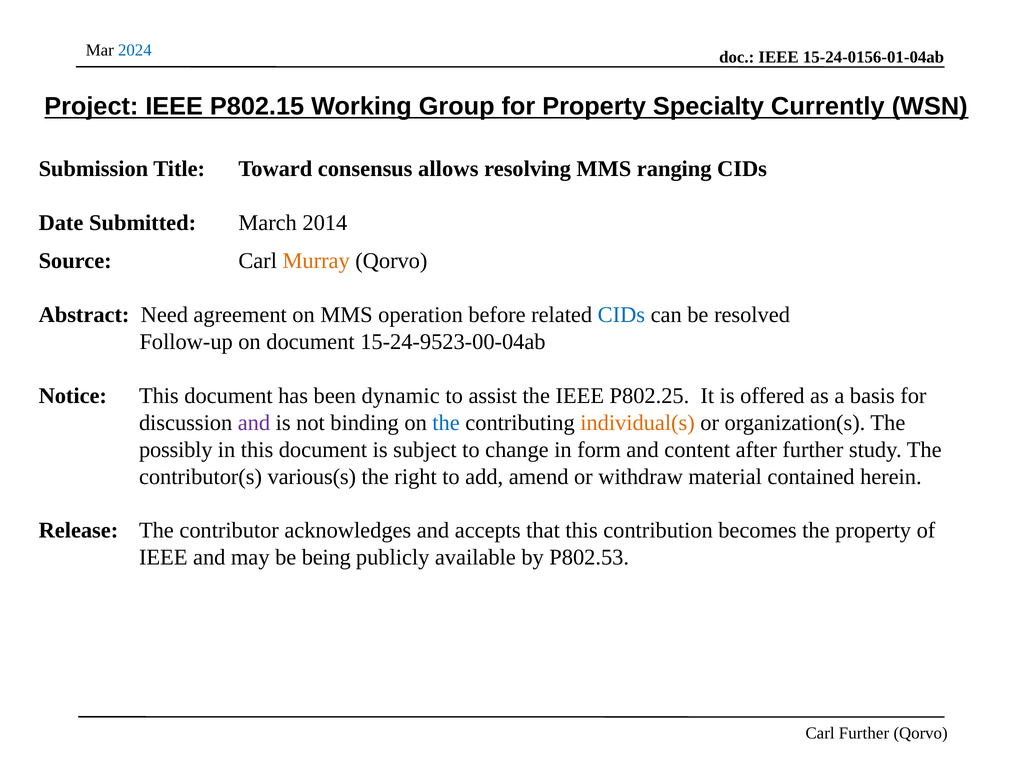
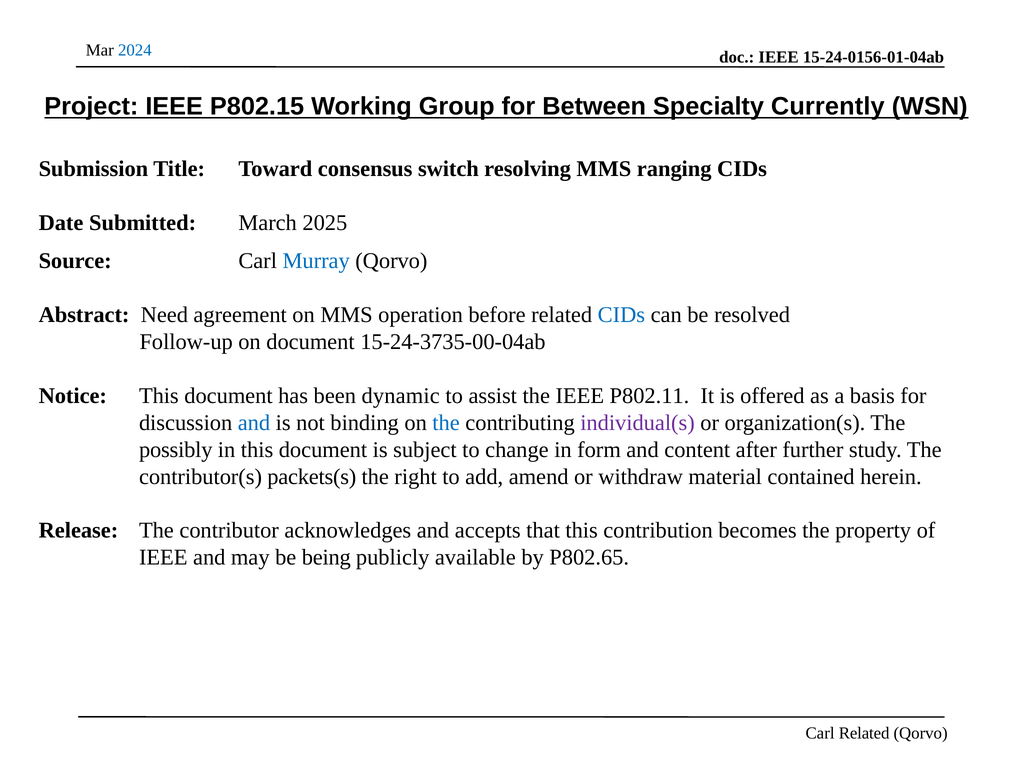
for Property: Property -> Between (594, 106)
allows: allows -> switch (448, 169)
2014: 2014 -> 2025 (325, 223)
Murray colour: orange -> blue (316, 261)
15-24-9523-00-04ab: 15-24-9523-00-04ab -> 15-24-3735-00-04ab (453, 342)
P802.25: P802.25 -> P802.11 (649, 396)
and colour: purple -> blue (254, 423)
individual(s colour: orange -> purple (638, 423)
various(s: various(s -> packets(s (312, 477)
P802.53: P802.53 -> P802.65 (589, 558)
Carl Further: Further -> Related (864, 733)
